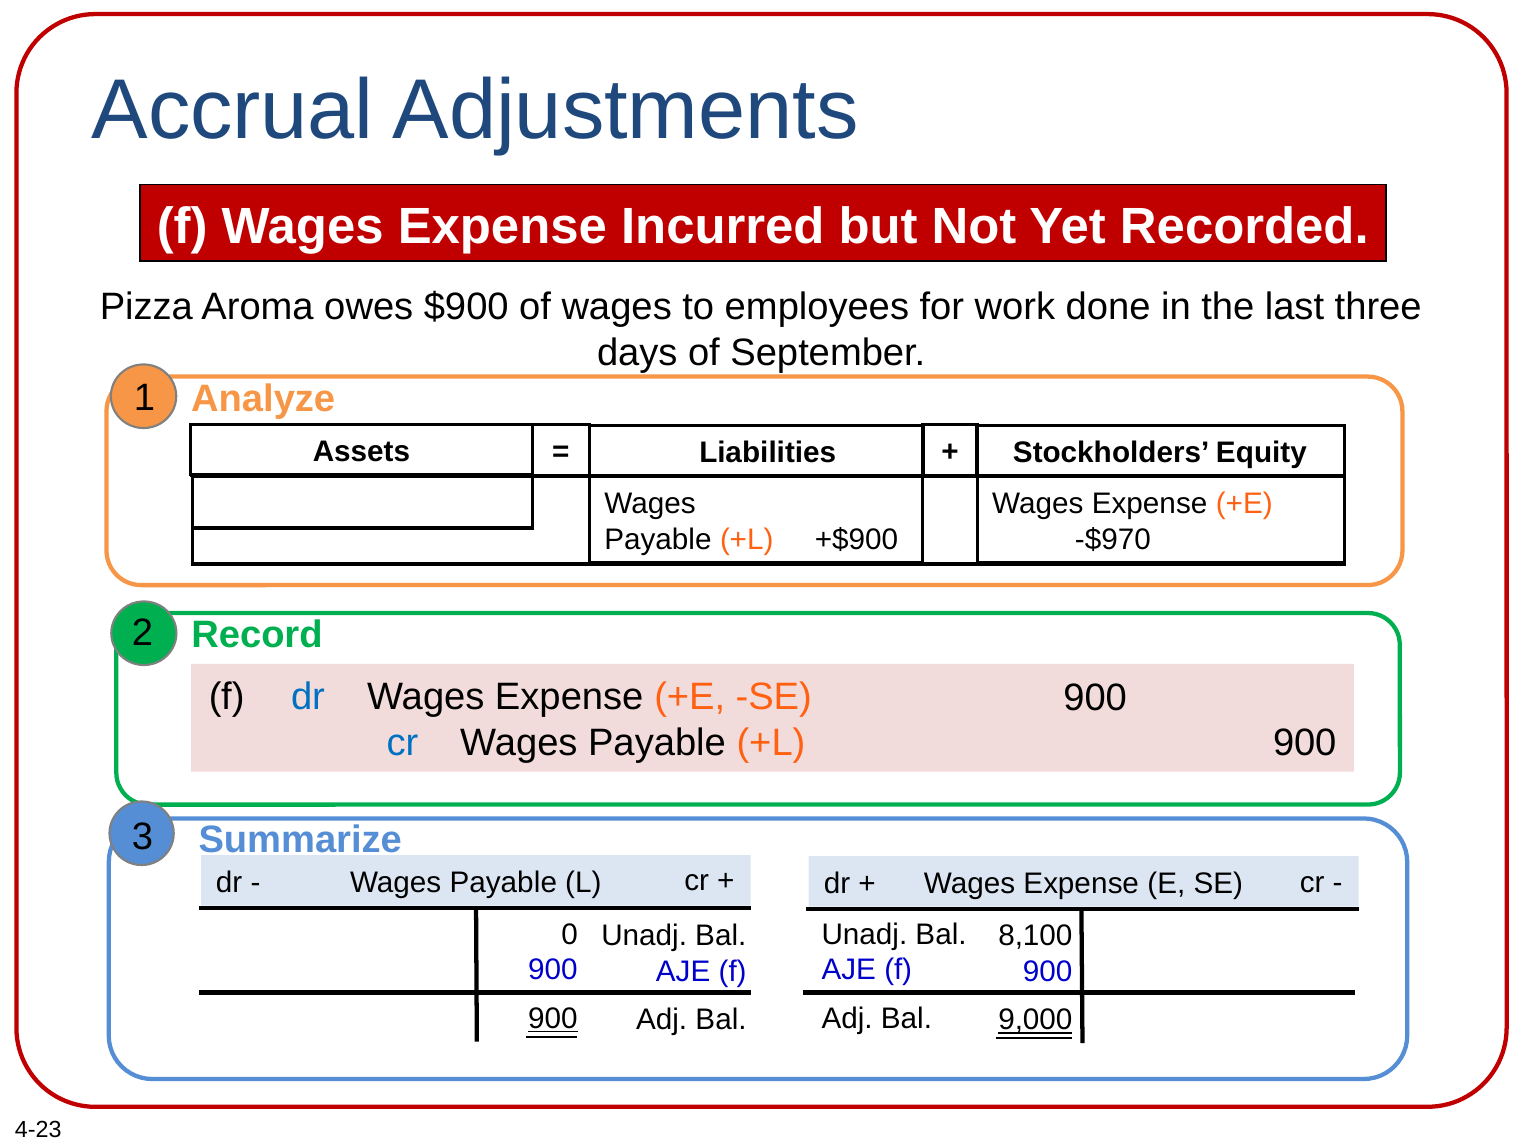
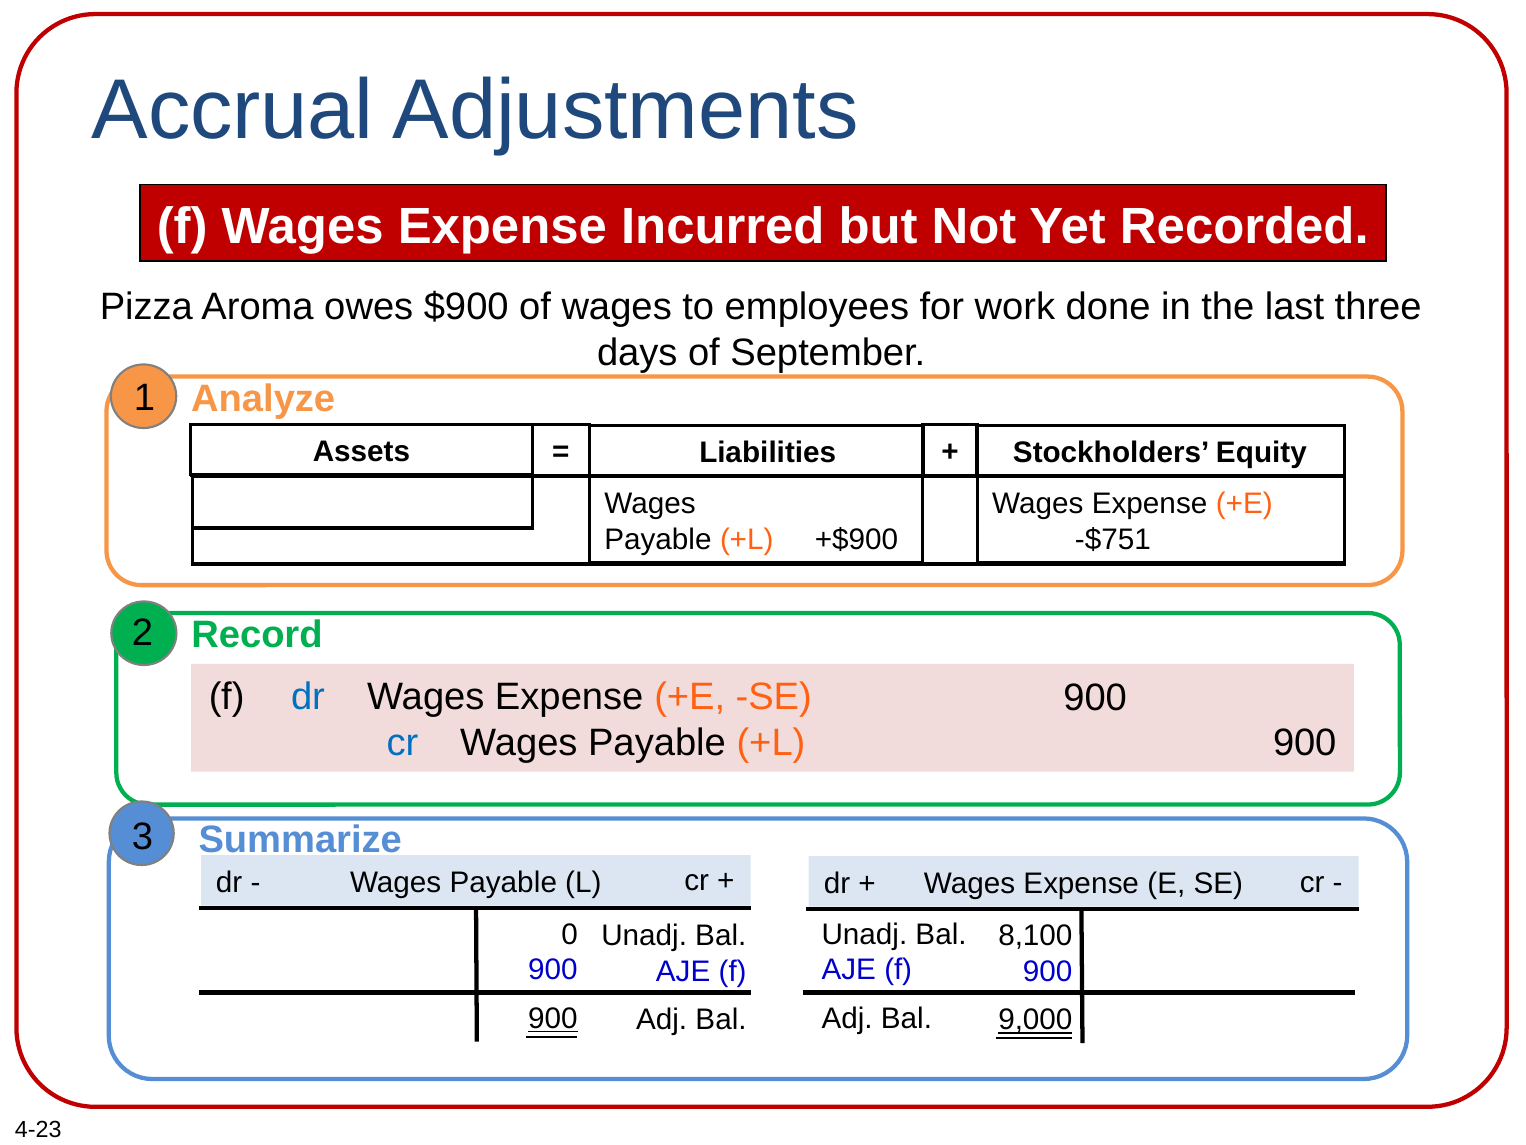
-$970: -$970 -> -$751 (1113, 539)
